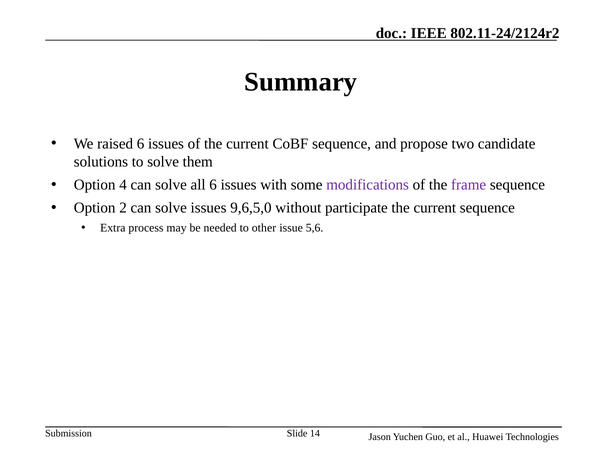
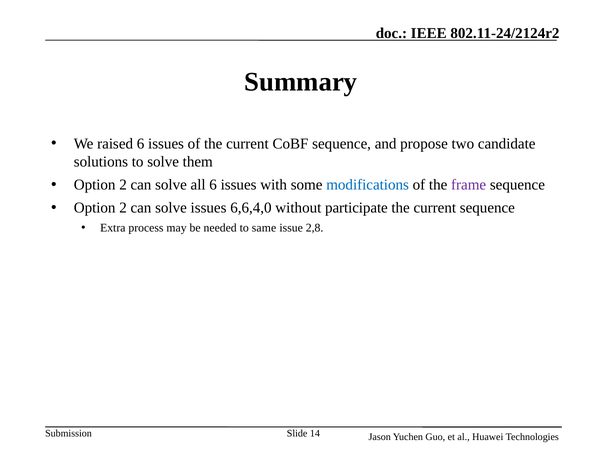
4: 4 -> 2 (123, 185)
modifications colour: purple -> blue (368, 185)
9,6,5,0: 9,6,5,0 -> 6,6,4,0 (251, 208)
other: other -> same (264, 228)
5,6: 5,6 -> 2,8 (315, 228)
